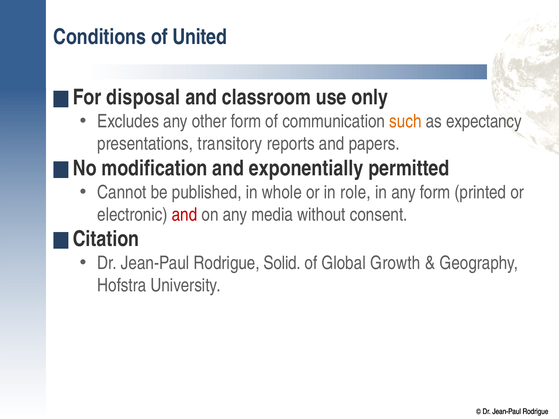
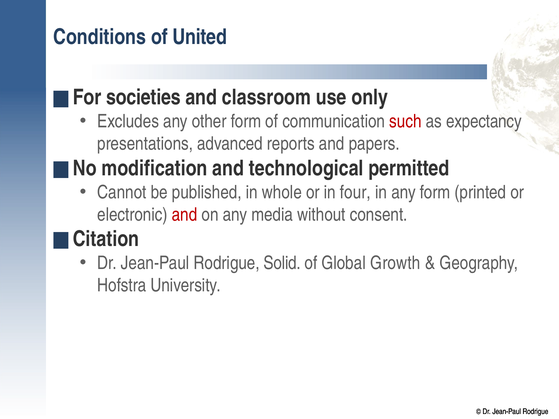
disposal: disposal -> societies (143, 98)
such colour: orange -> red (405, 122)
transitory: transitory -> advanced (230, 144)
exponentially: exponentially -> technological (306, 168)
role: role -> four (355, 192)
